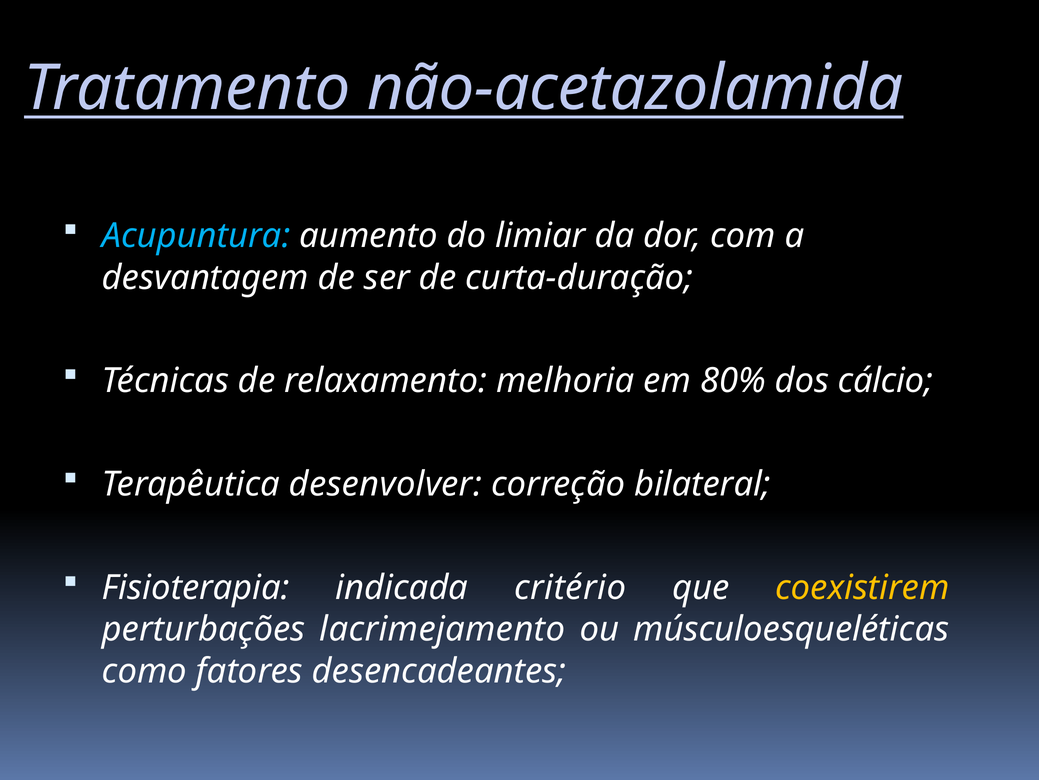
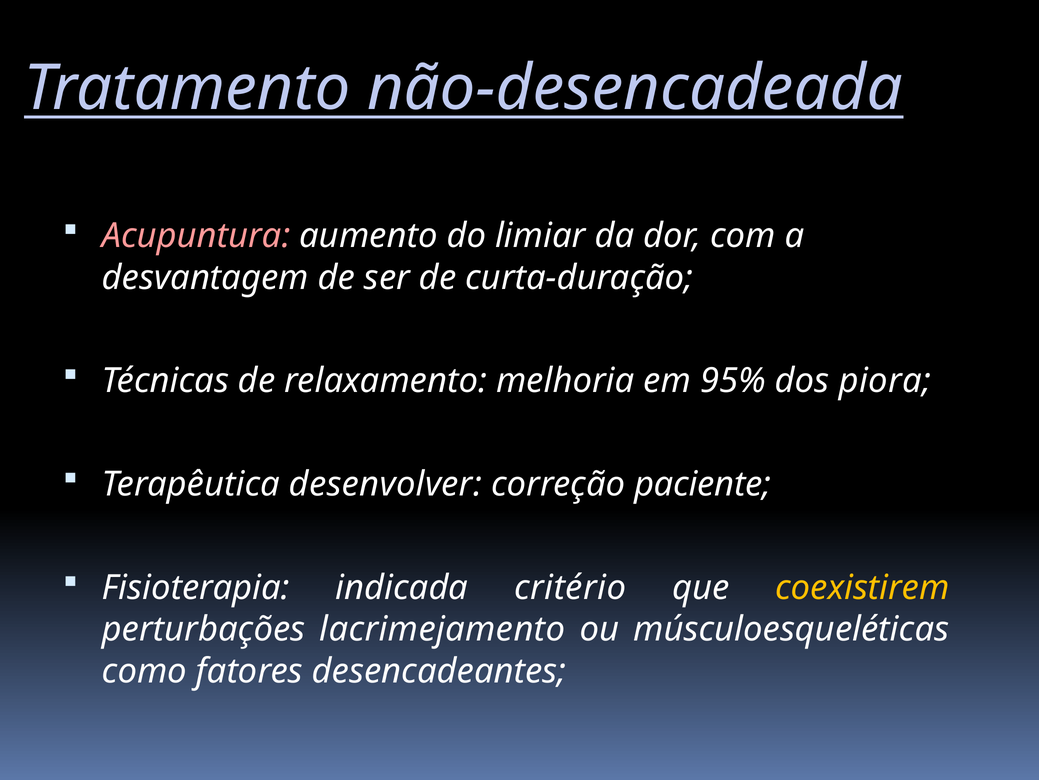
não-acetazolamida: não-acetazolamida -> não-desencadeada (635, 88)
Acupuntura colour: light blue -> pink (196, 236)
80%: 80% -> 95% (733, 381)
cálcio: cálcio -> piora (885, 381)
bilateral: bilateral -> paciente (703, 484)
